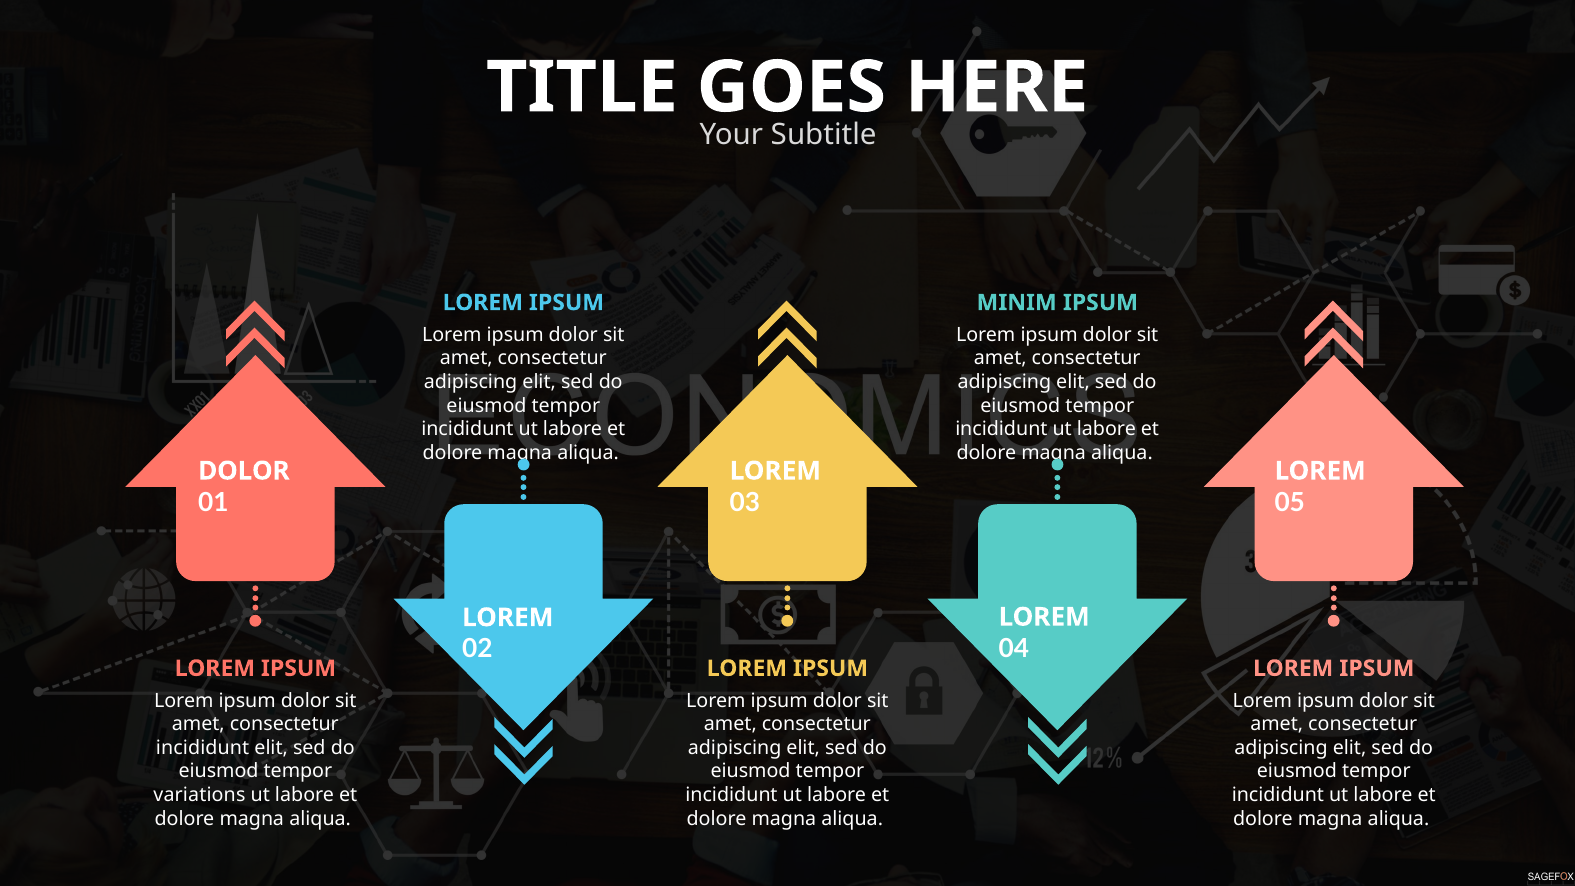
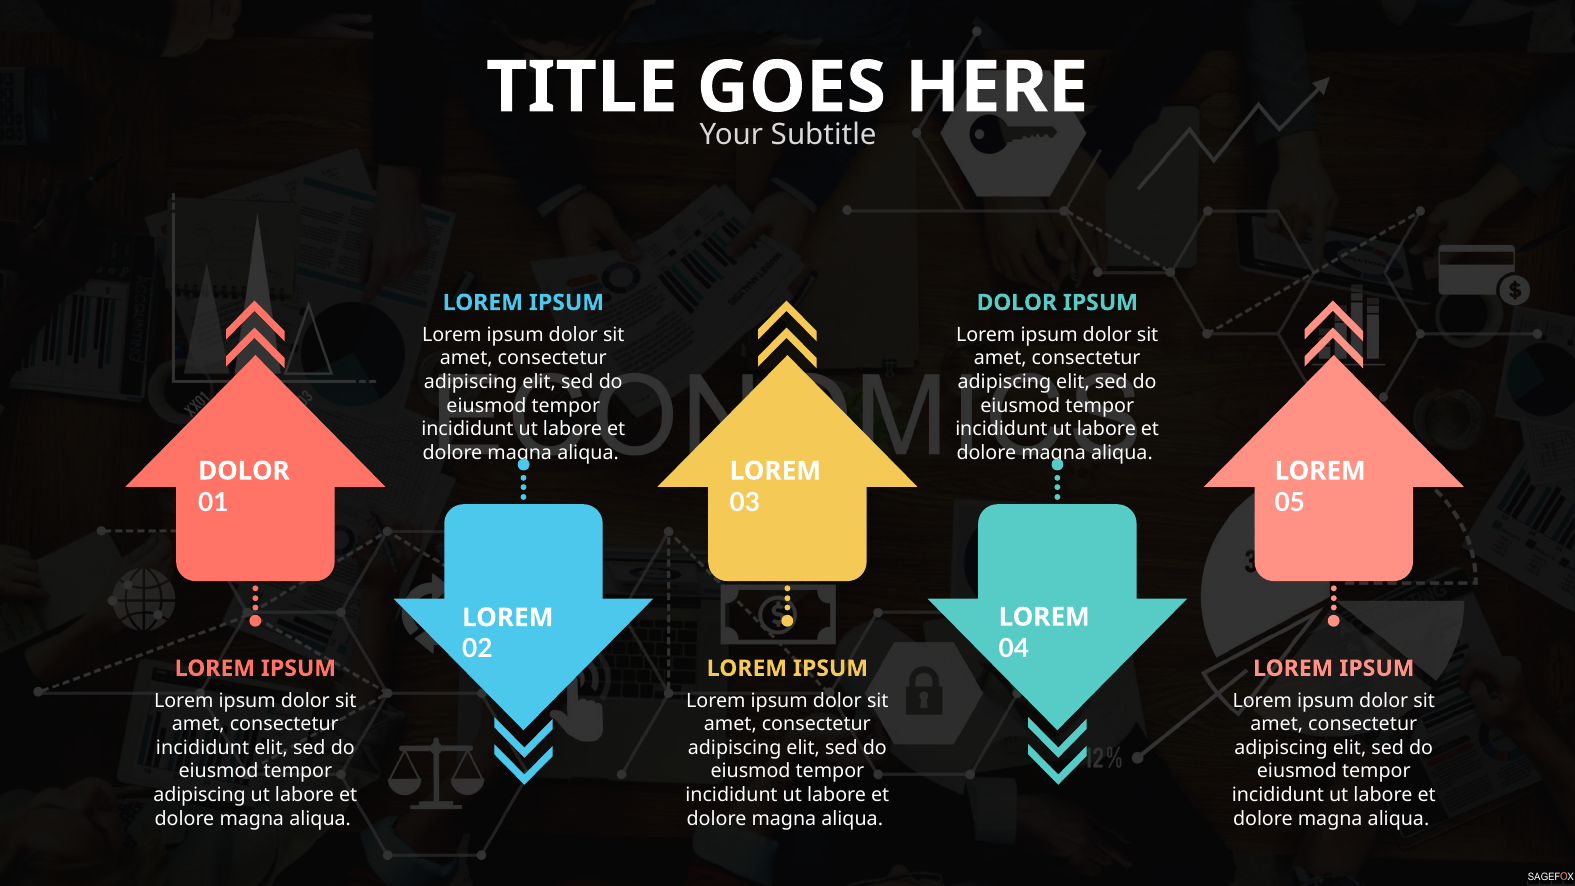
MINIM: MINIM -> DOLOR (1017, 303)
variations: variations -> adipiscing (200, 795)
